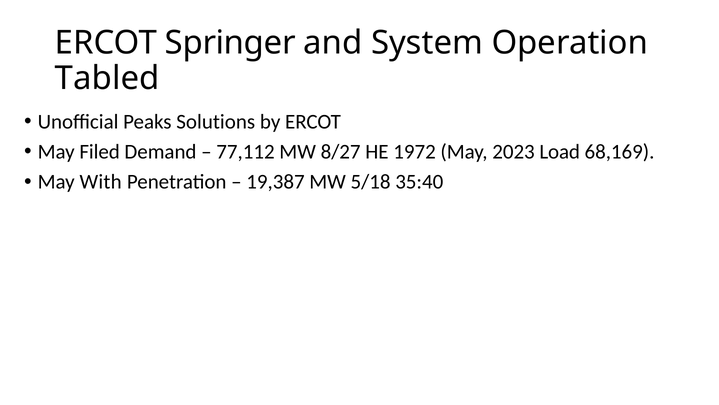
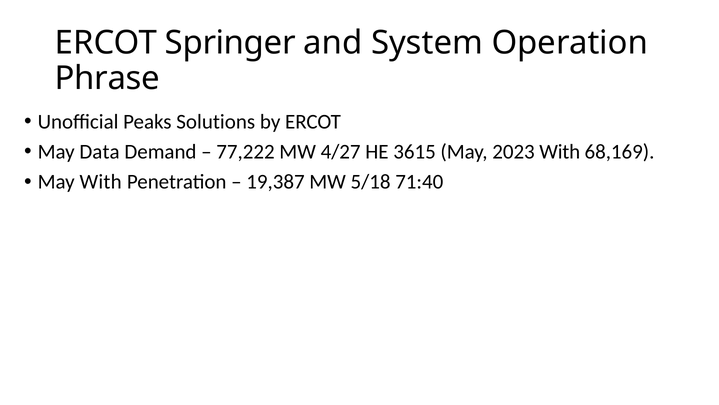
Tabled: Tabled -> Phrase (107, 78)
Filed: Filed -> Data (100, 152)
77,112: 77,112 -> 77,222 (246, 152)
8/27: 8/27 -> 4/27 (341, 152)
1972: 1972 -> 3615 (415, 152)
2023 Load: Load -> With (560, 152)
35:40: 35:40 -> 71:40 (419, 182)
